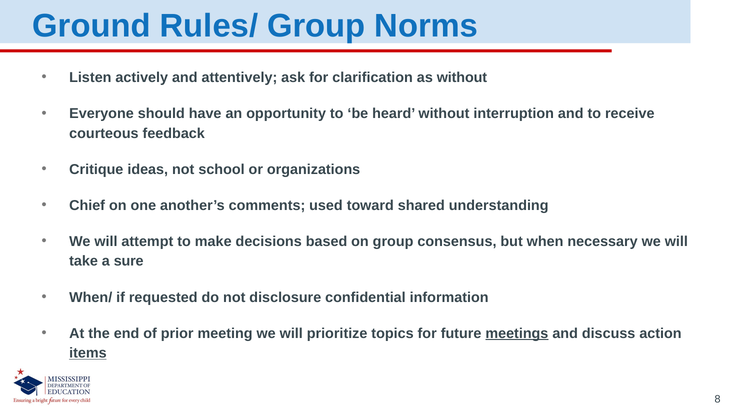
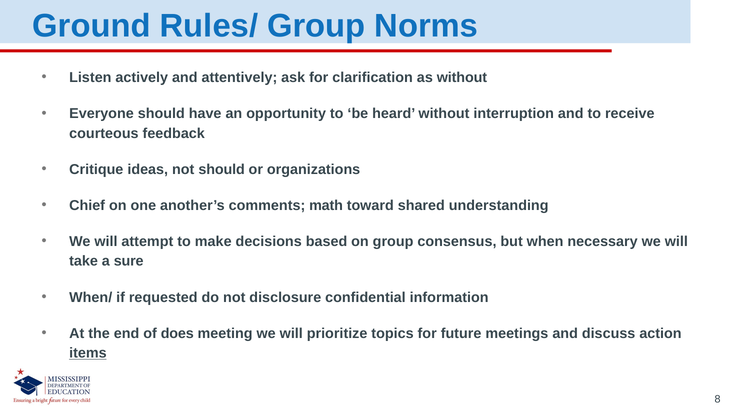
not school: school -> should (222, 170)
used: used -> math (326, 206)
prior: prior -> does (177, 334)
meetings underline: present -> none (517, 334)
